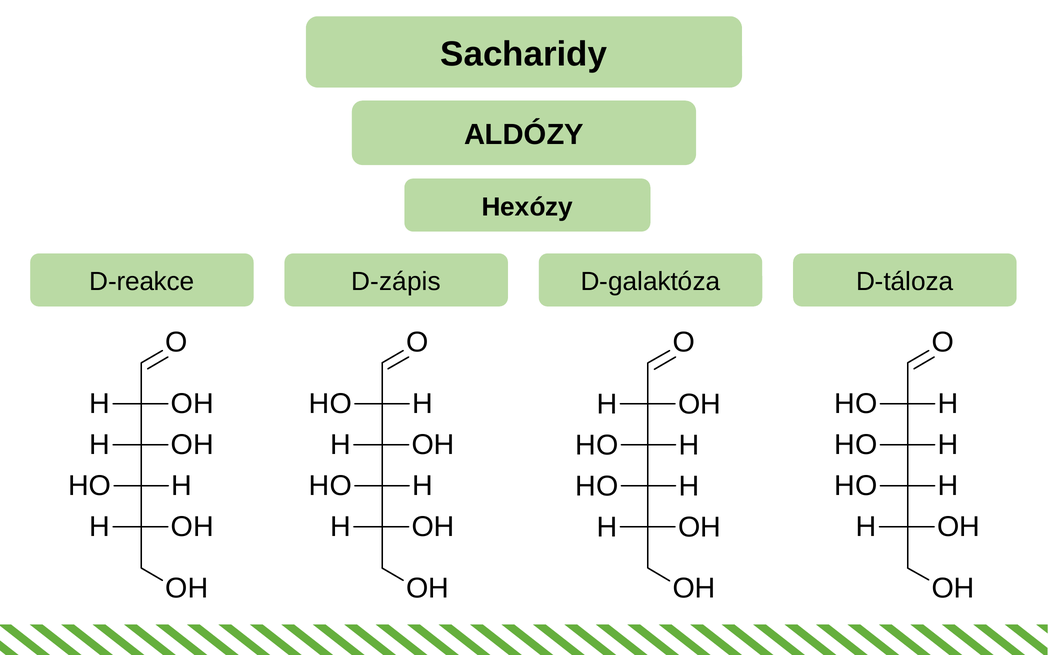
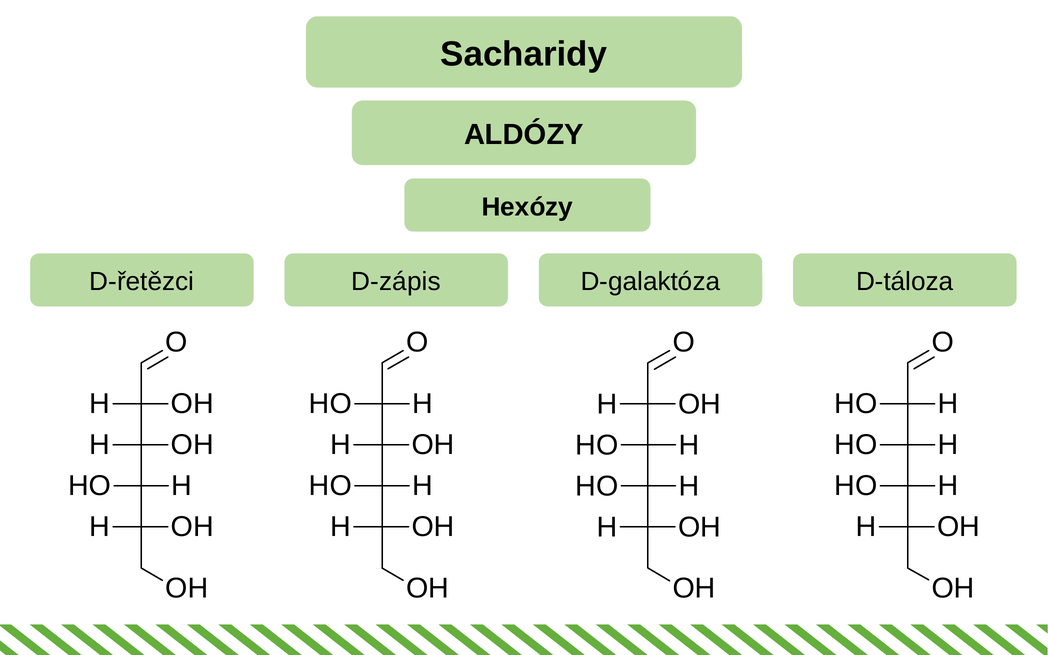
D-reakce: D-reakce -> D-řetězci (142, 282)
